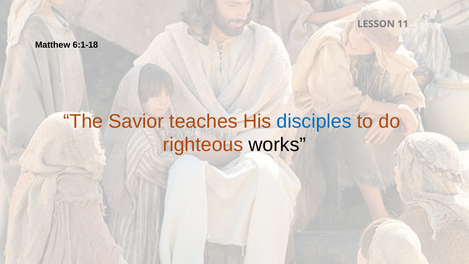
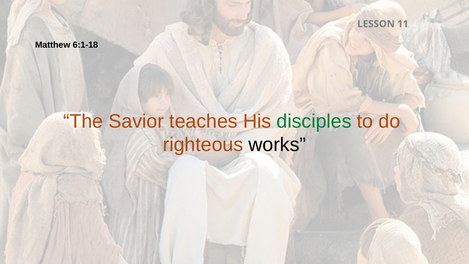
disciples colour: blue -> green (314, 121)
